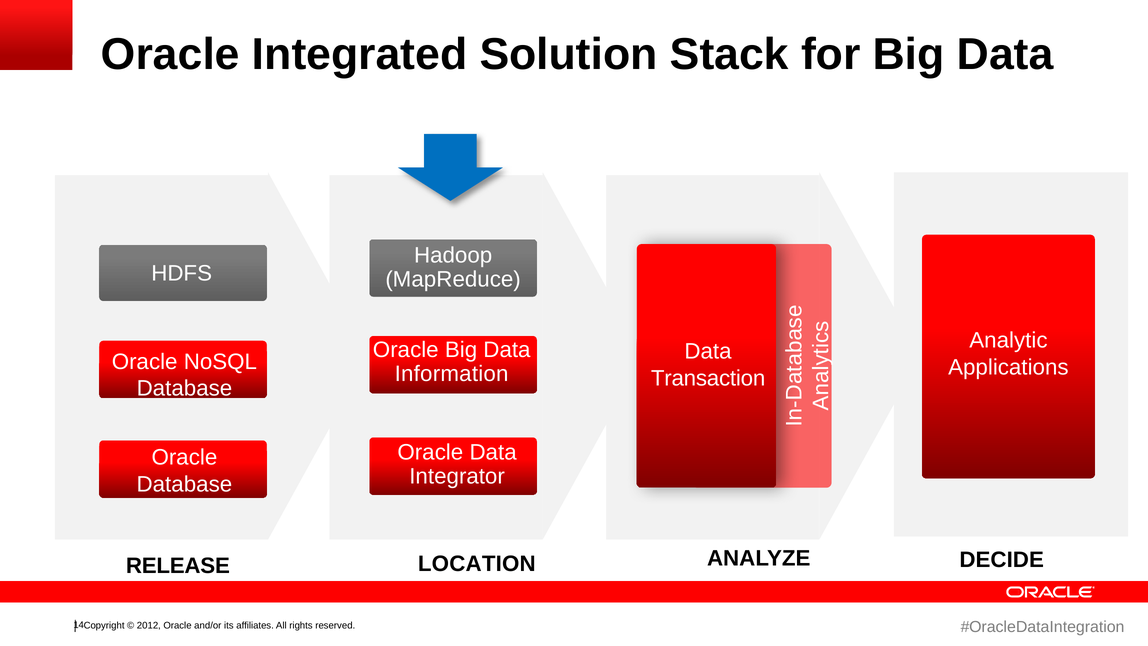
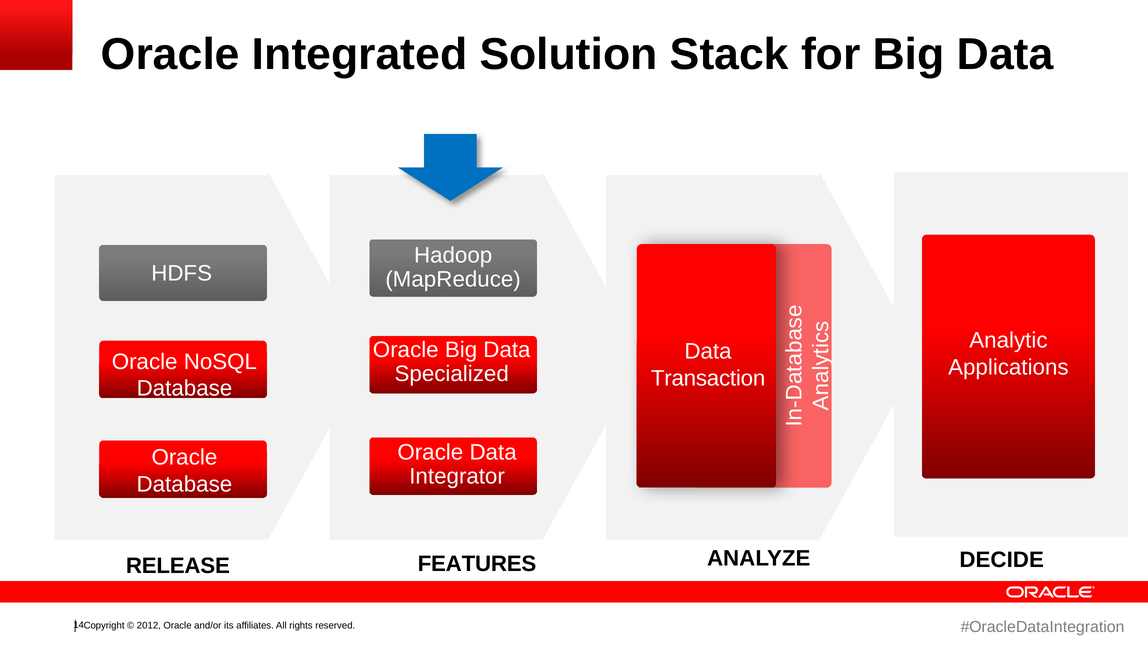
Information: Information -> Specialized (452, 374)
LOCATION: LOCATION -> FEATURES (477, 564)
